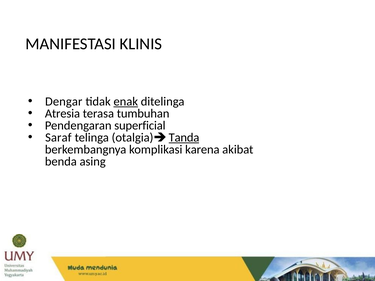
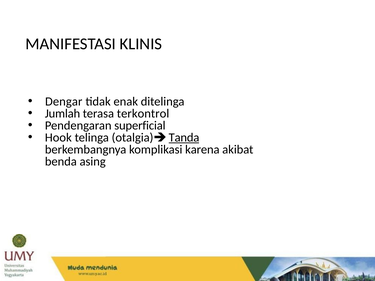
enak underline: present -> none (126, 102)
Atresia: Atresia -> Jumlah (62, 114)
tumbuhan: tumbuhan -> terkontrol (143, 114)
Saraf: Saraf -> Hook (58, 138)
